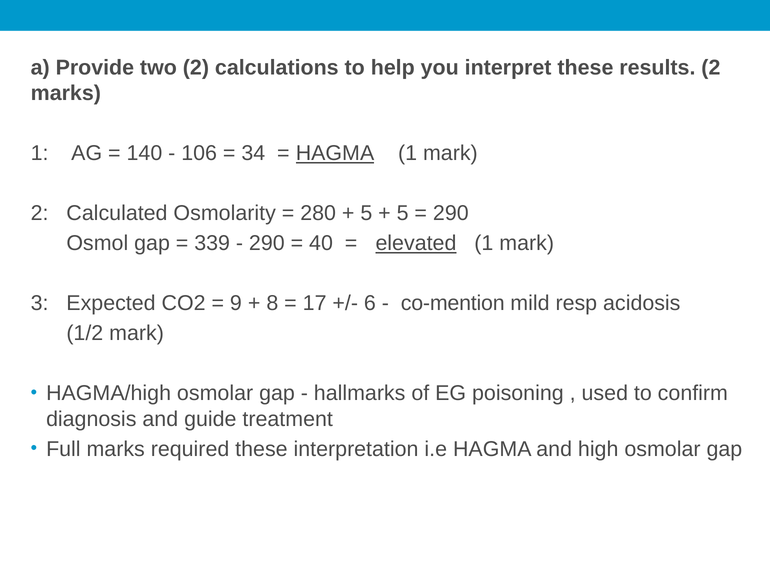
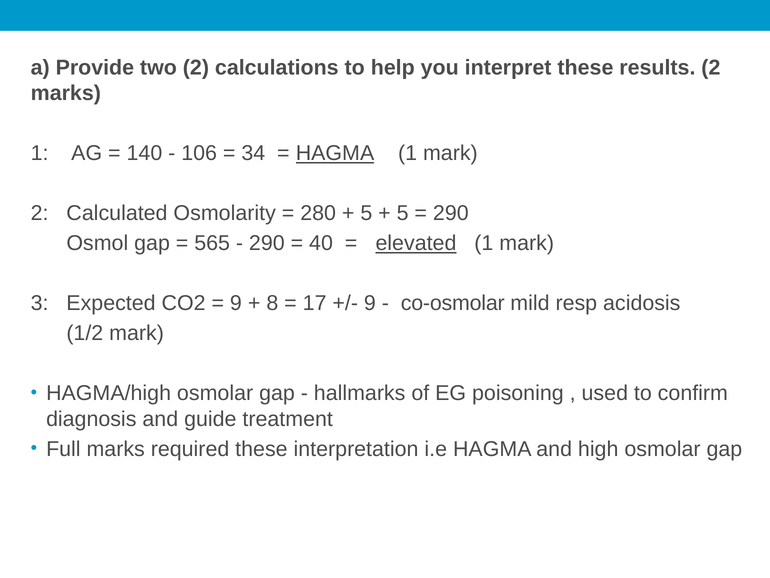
339: 339 -> 565 (212, 243)
6: 6 -> 9 (370, 303)
co-mention: co-mention -> co-osmolar (453, 303)
